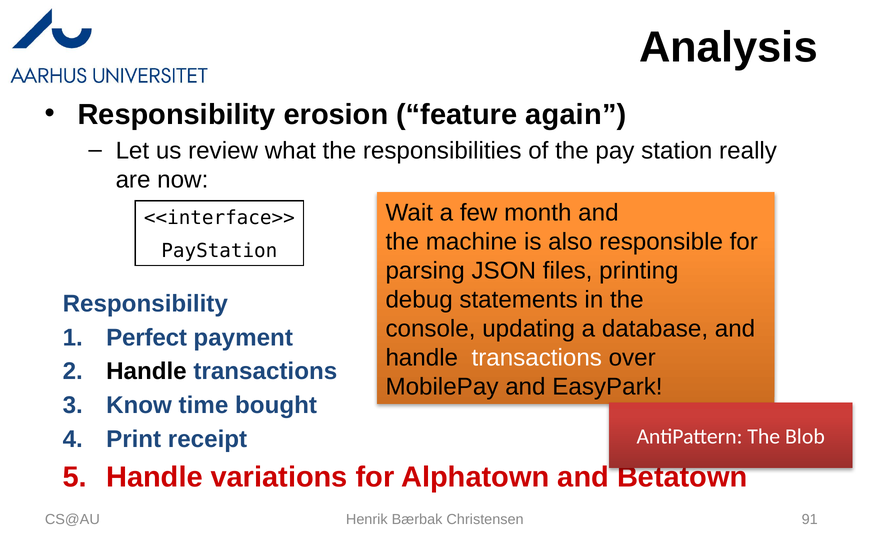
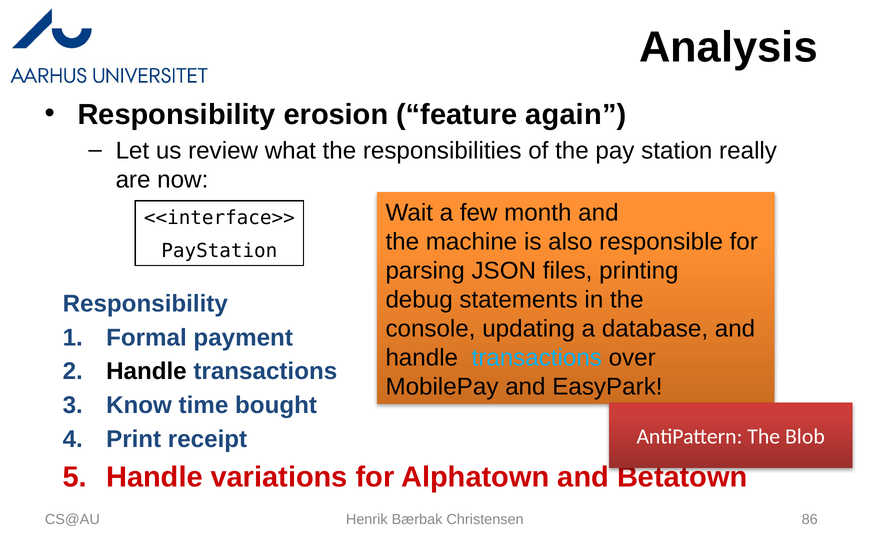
Perfect: Perfect -> Formal (146, 337)
transactions colour: white -> light blue (537, 358)
91: 91 -> 86 (810, 519)
